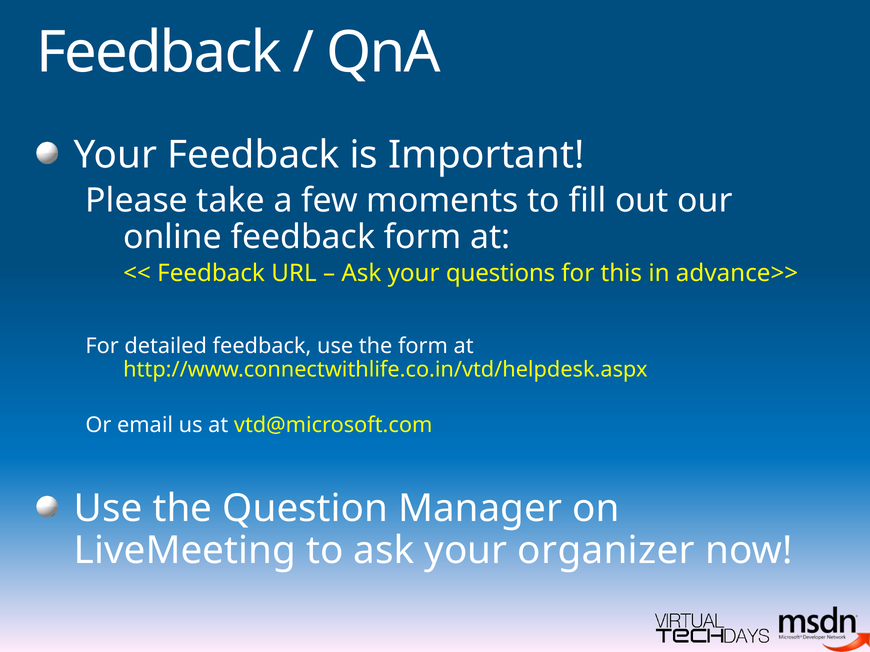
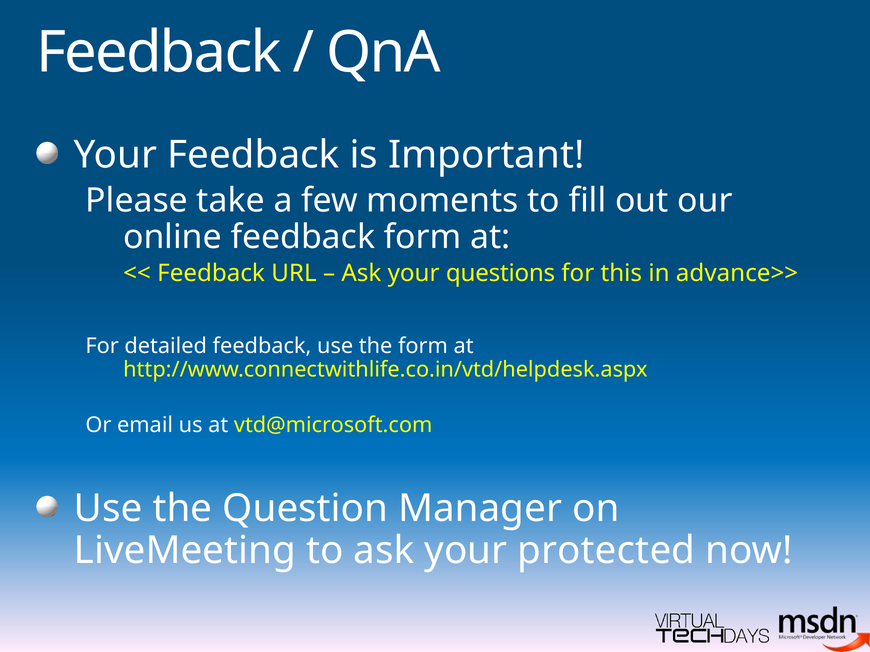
organizer: organizer -> protected (606, 551)
